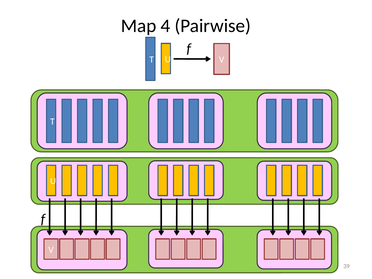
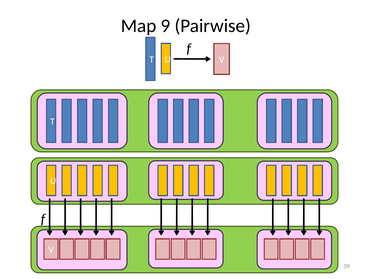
4: 4 -> 9 (166, 26)
